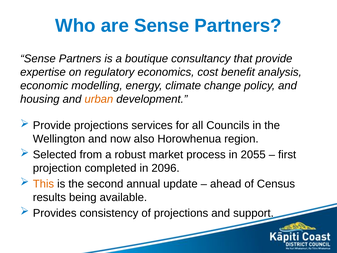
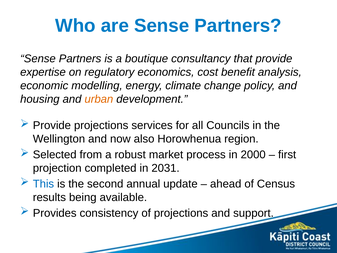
2055: 2055 -> 2000 (253, 154)
2096: 2096 -> 2031 (166, 168)
This colour: orange -> blue (43, 184)
